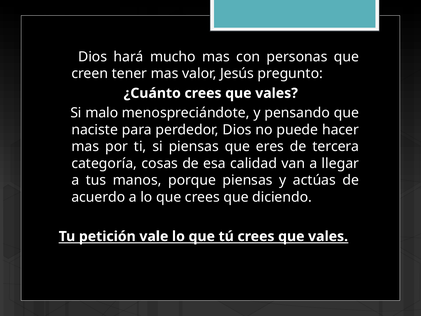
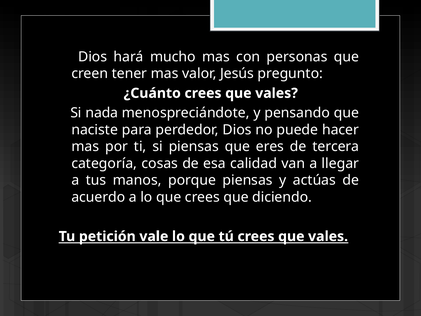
malo: malo -> nada (102, 113)
